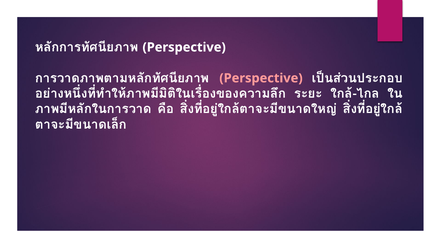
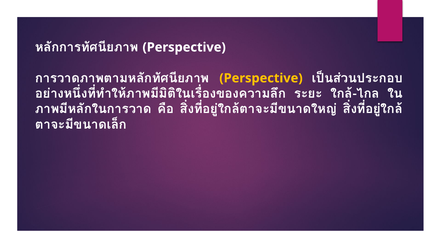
Perspective colour: pink -> yellow (261, 78)
